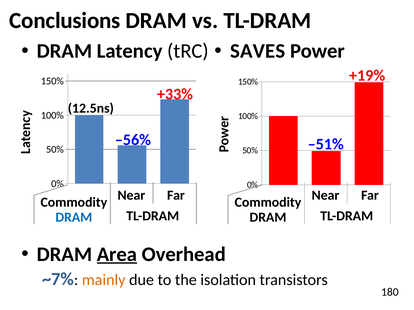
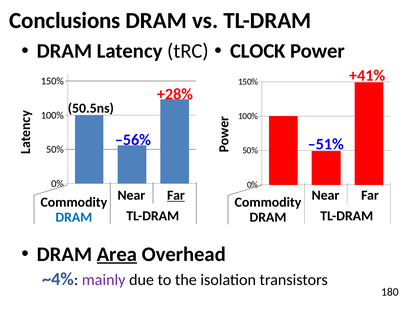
SAVES: SAVES -> CLOCK (258, 51)
+19%: +19% -> +41% (367, 76)
+33%: +33% -> +28% (175, 95)
12.5ns: 12.5ns -> 50.5ns (91, 108)
Far underline: none -> present (176, 196)
~7%: ~7% -> ~4% (58, 279)
mainly colour: orange -> purple (104, 280)
